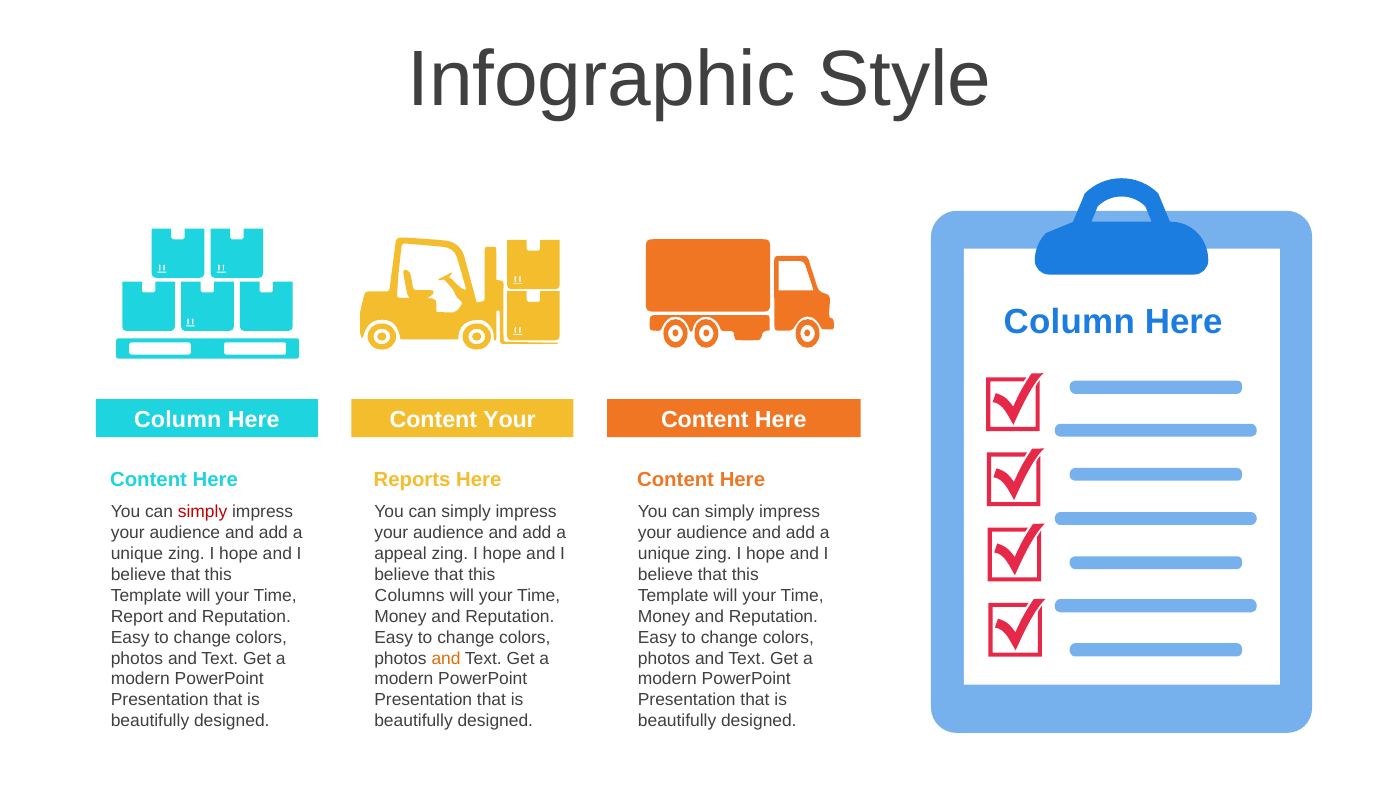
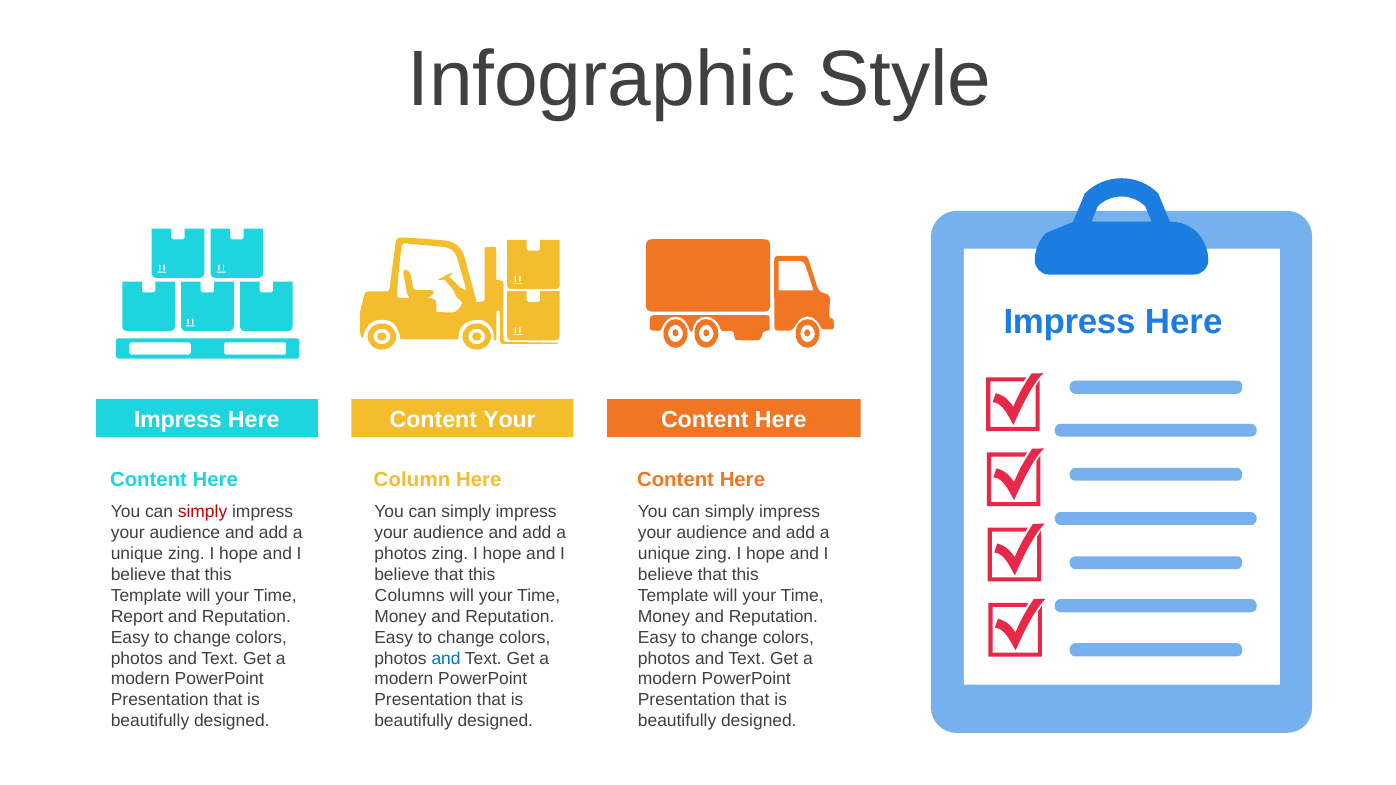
Column: Column -> Impress (1070, 322)
Column: Column -> Impress (178, 420)
Reports: Reports -> Column (412, 480)
appeal: appeal -> photos (401, 554)
and colour: orange -> blue (446, 659)
